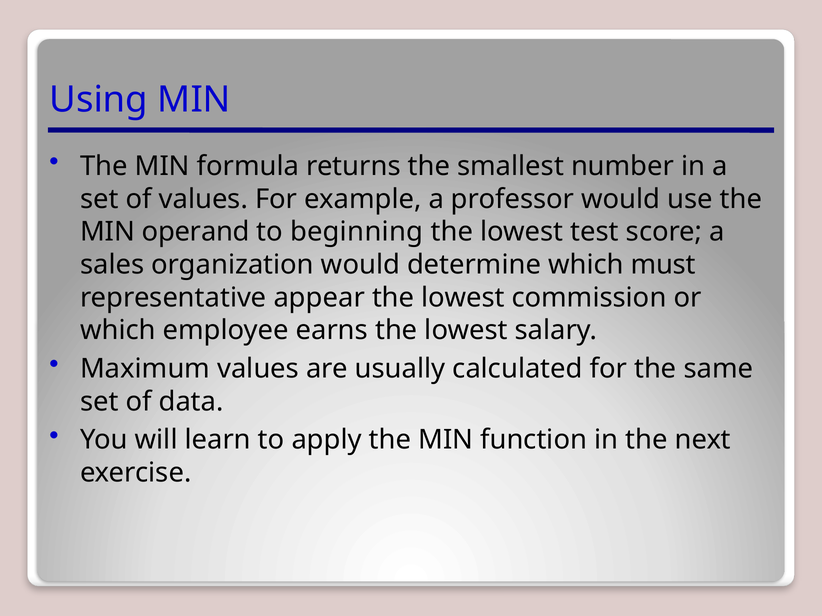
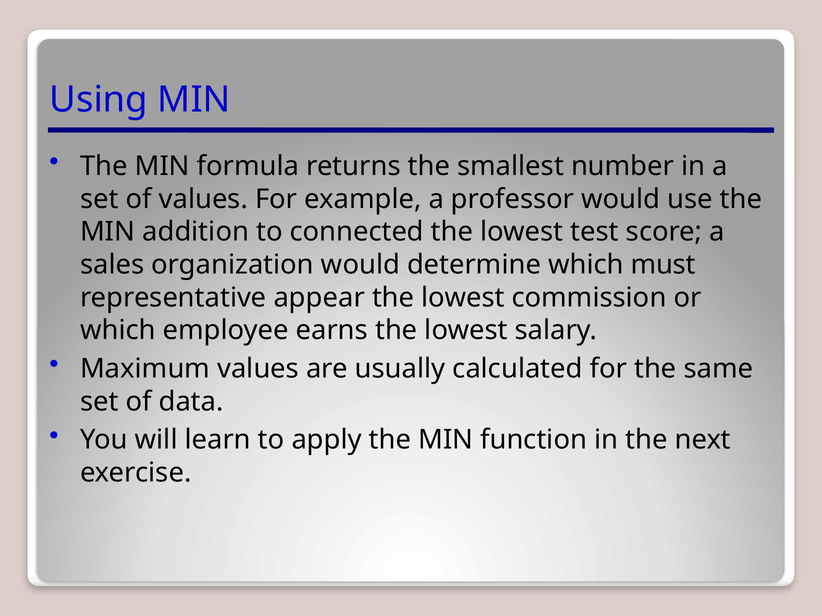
operand: operand -> addition (196, 232)
beginning: beginning -> connected (357, 232)
